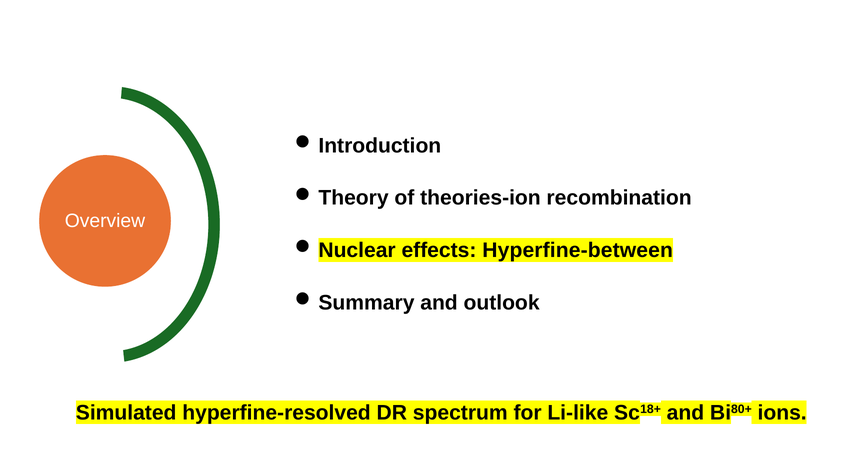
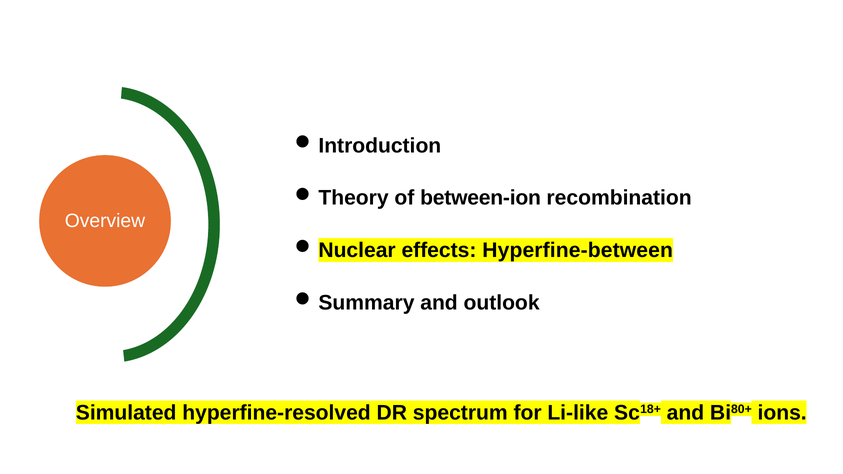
theories-ion: theories-ion -> between-ion (481, 198)
